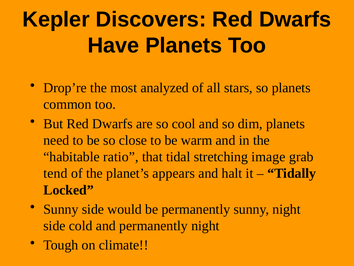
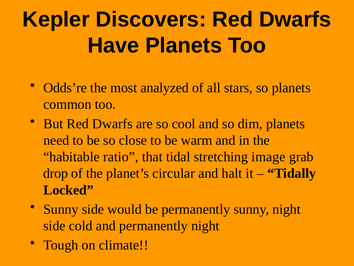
Drop’re: Drop’re -> Odds’re (65, 88)
tend: tend -> drop (56, 173)
appears: appears -> circular (174, 173)
